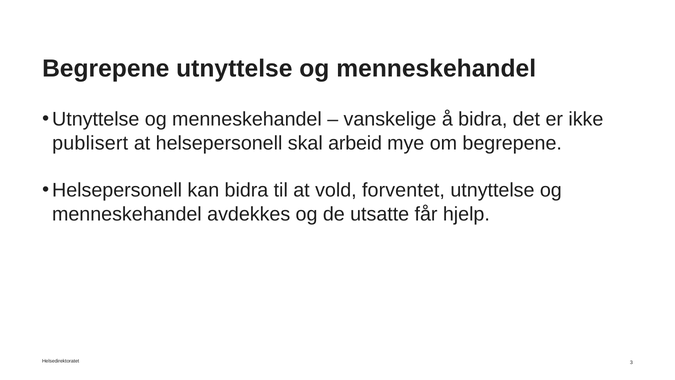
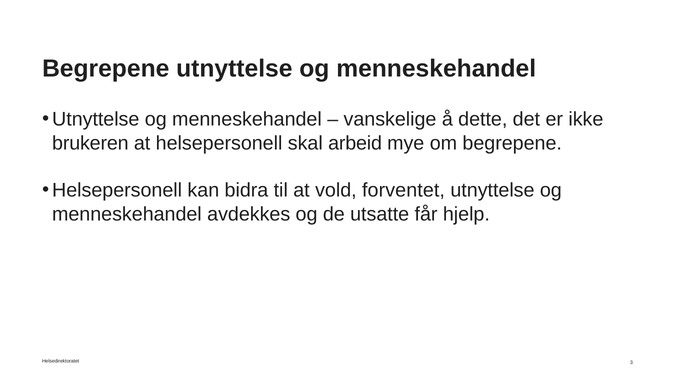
å bidra: bidra -> dette (483, 119)
publisert: publisert -> brukeren (90, 143)
